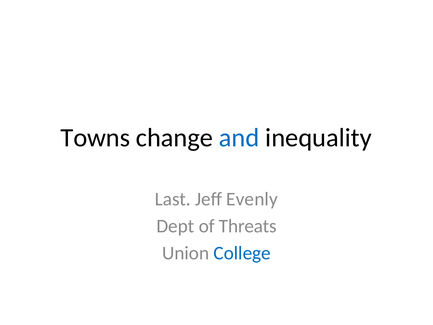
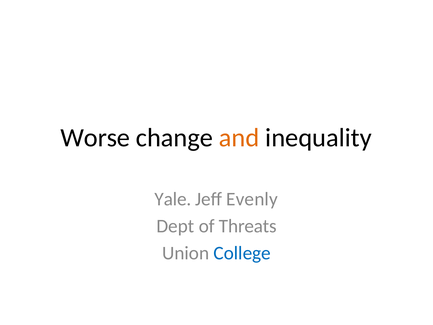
Towns: Towns -> Worse (95, 138)
and colour: blue -> orange (239, 138)
Last: Last -> Yale (173, 199)
